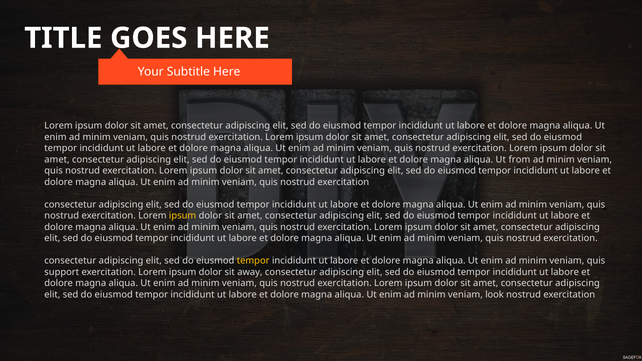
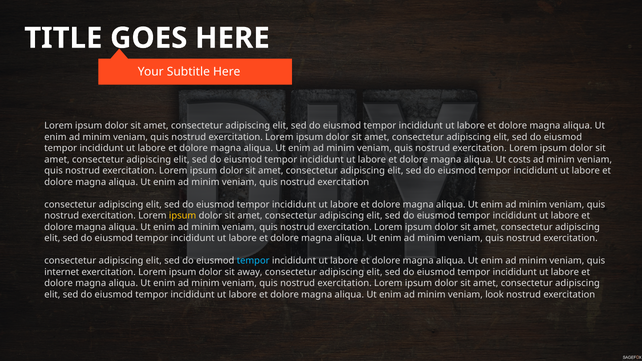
from: from -> costs (520, 160)
tempor colour: yellow -> light blue (253, 261)
support: support -> internet (62, 272)
